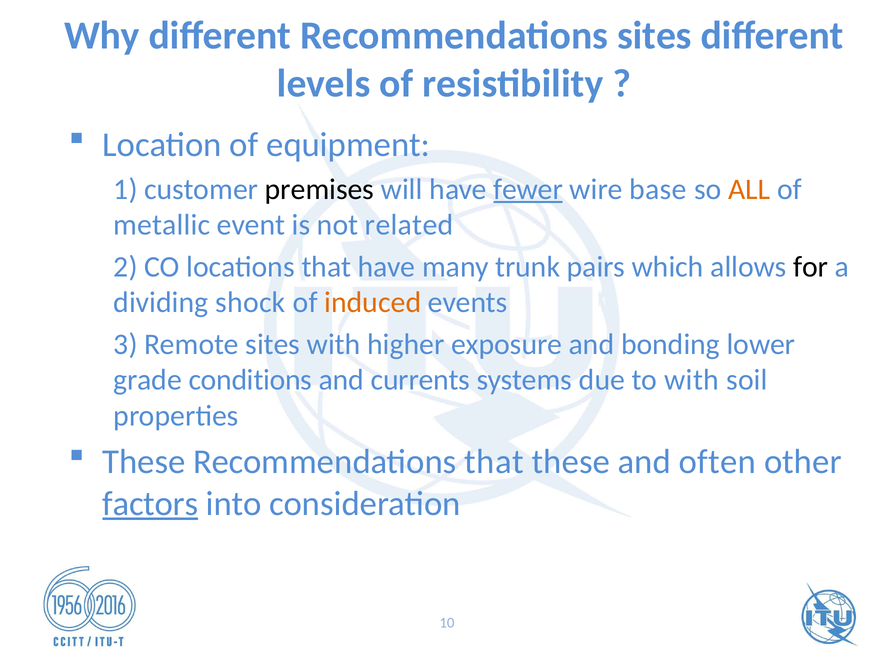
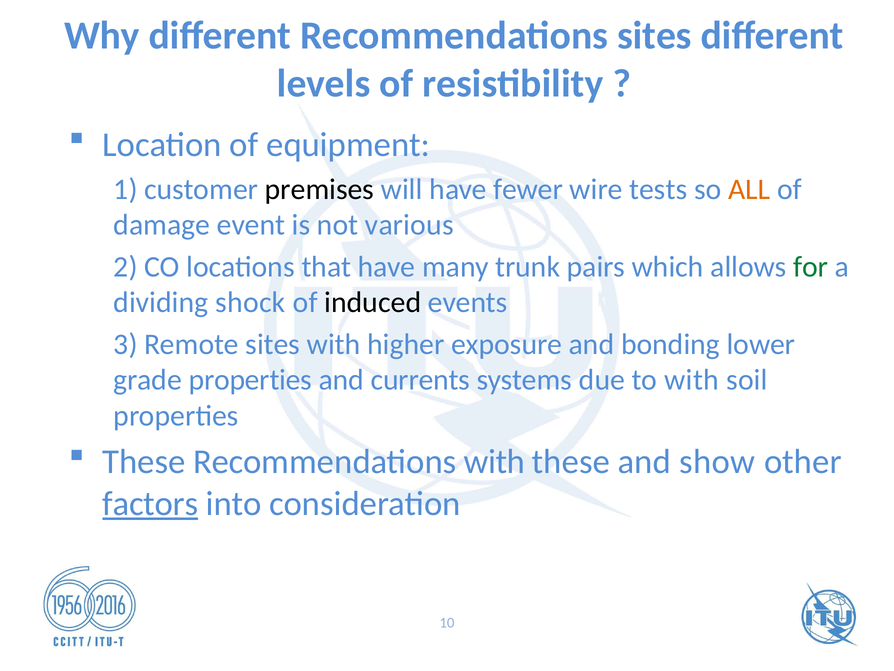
fewer underline: present -> none (528, 189)
base: base -> tests (658, 189)
metallic: metallic -> damage (162, 225)
related: related -> various (409, 225)
for colour: black -> green (811, 267)
induced colour: orange -> black (373, 302)
grade conditions: conditions -> properties (250, 380)
Recommendations that: that -> with (494, 462)
often: often -> show (717, 462)
